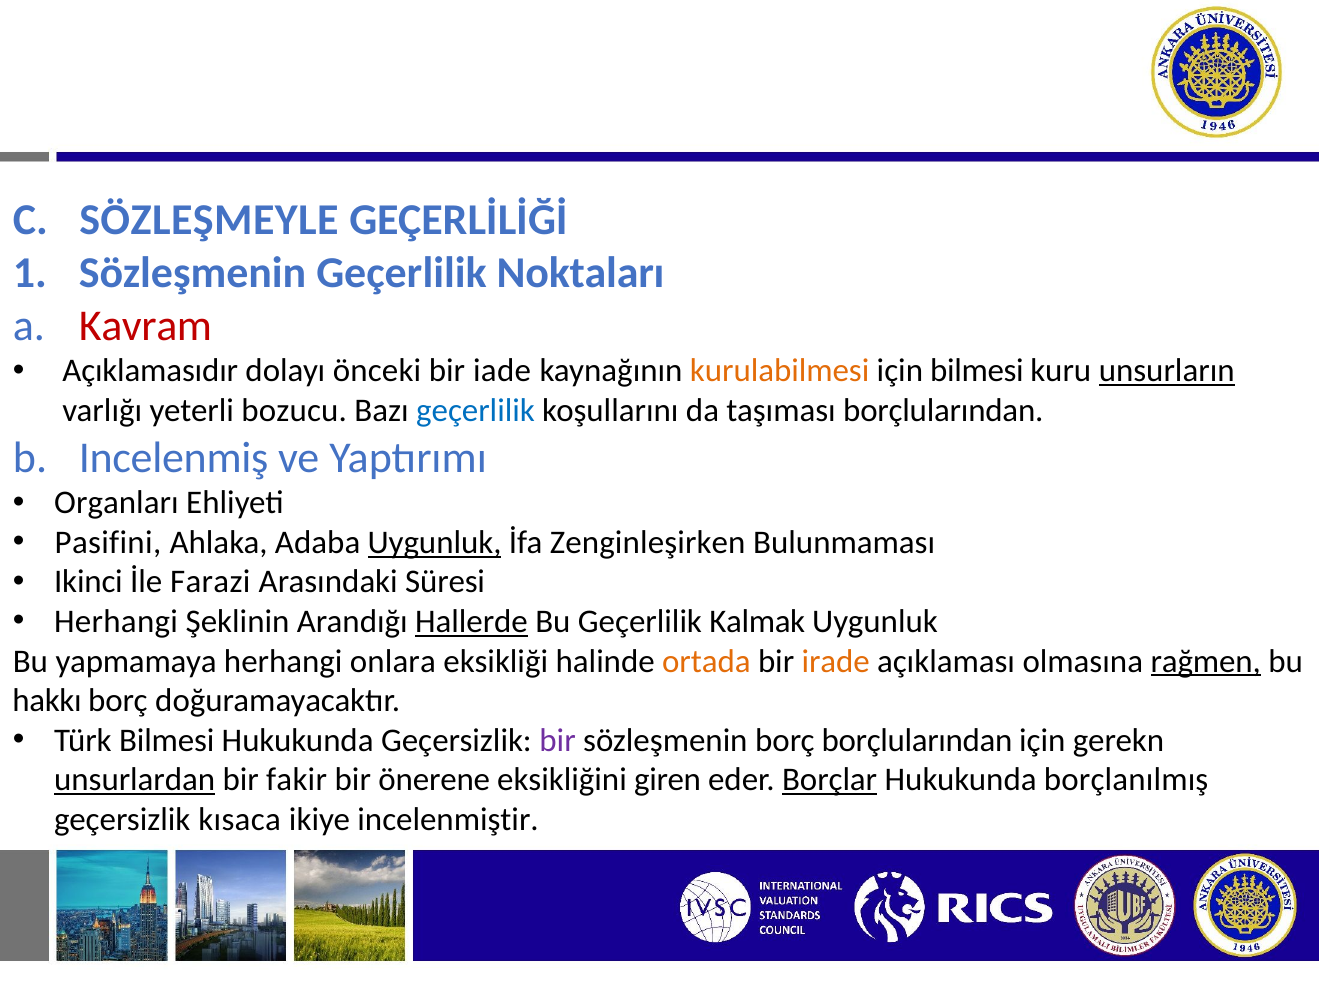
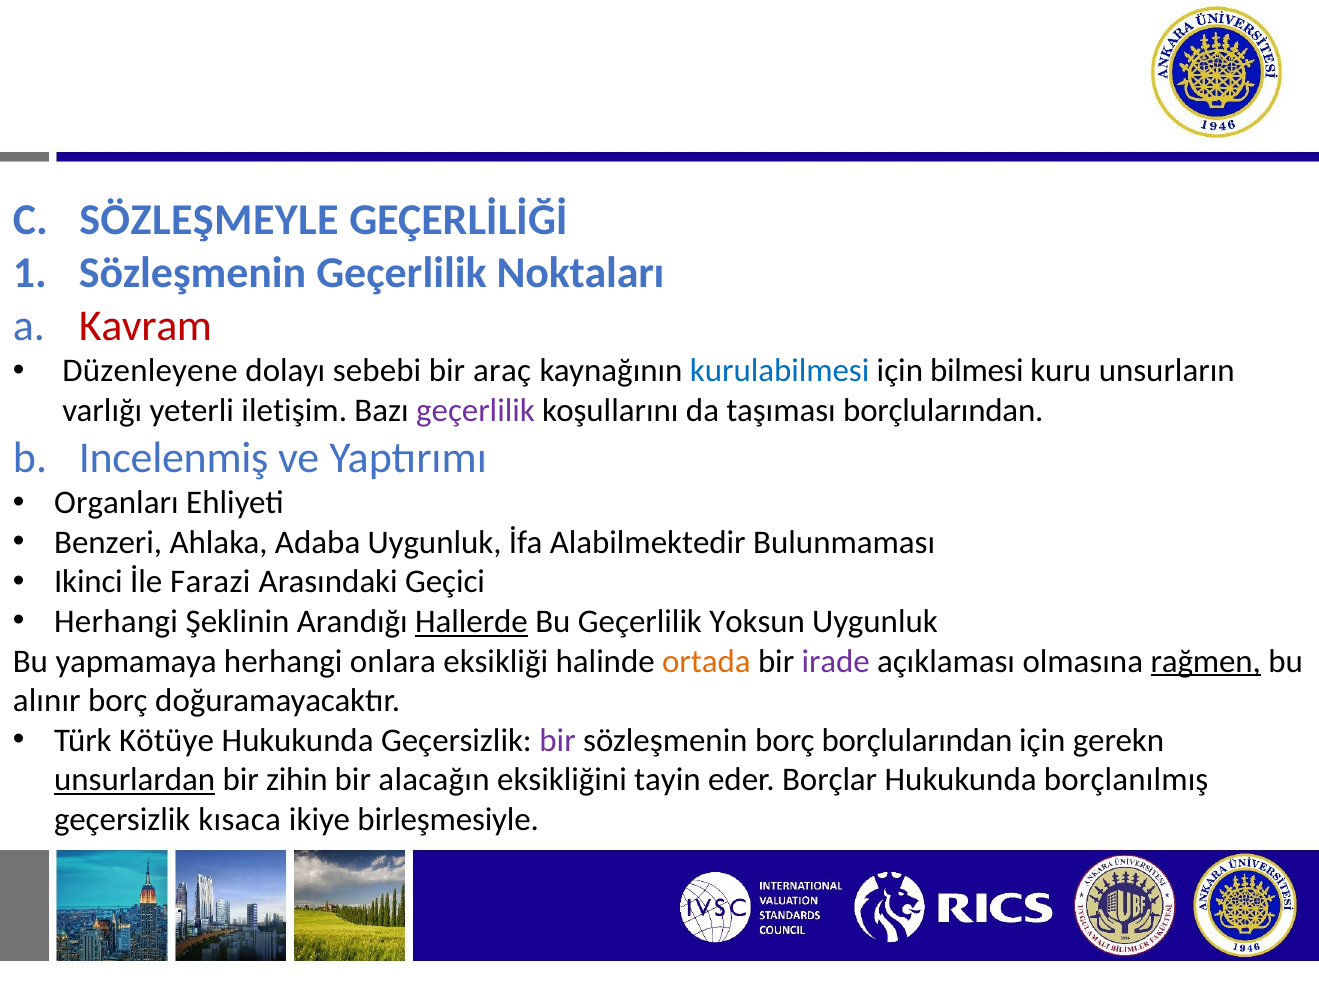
Açıklamasıdır: Açıklamasıdır -> Düzenleyene (150, 371)
önceki: önceki -> sebebi (377, 371)
iade: iade -> araç (502, 371)
kurulabilmesi colour: orange -> blue (780, 371)
unsurların underline: present -> none (1167, 371)
bozucu: bozucu -> iletişim (294, 411)
geçerlilik colour: blue -> purple (475, 411)
Pasifini: Pasifini -> Benzeri (108, 543)
Uygunluk underline: present -> none (435, 543)
Zenginleşirken: Zenginleşirken -> Alabilmektedir (648, 543)
Süresi: Süresi -> Geçici (445, 582)
Kalmak: Kalmak -> Yoksun (757, 622)
irade colour: orange -> purple (836, 661)
hakkı: hakkı -> alınır (47, 701)
Türk Bilmesi: Bilmesi -> Kötüye (167, 741)
fakir: fakir -> zihin (297, 780)
önerene: önerene -> alacağın (434, 780)
giren: giren -> tayin (667, 780)
Borçlar underline: present -> none (830, 780)
incelenmiştir: incelenmiştir -> birleşmesiyle (448, 820)
